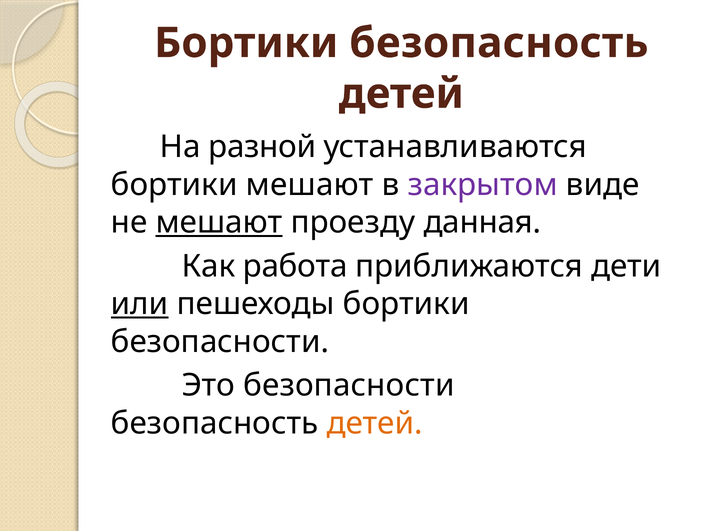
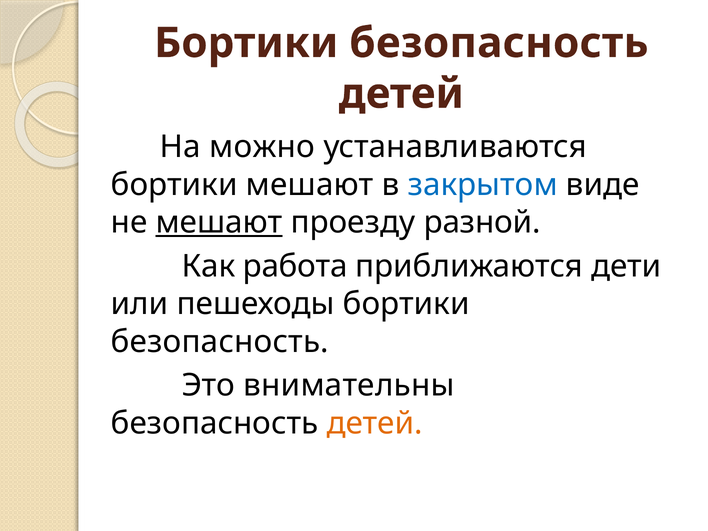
разной: разной -> можно (262, 147)
закрытом colour: purple -> blue (483, 185)
данная: данная -> разной (482, 223)
или underline: present -> none (140, 304)
безопасности: безопасности -> безопасность (220, 342)
Это безопасности: безопасности -> внимательны (349, 385)
